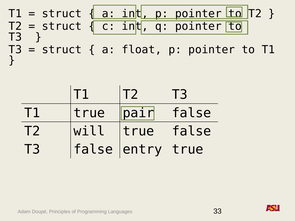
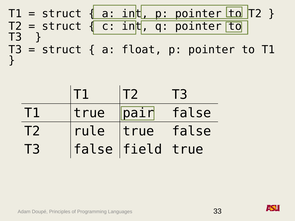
will: will -> rule (89, 131)
entry: entry -> field (142, 150)
